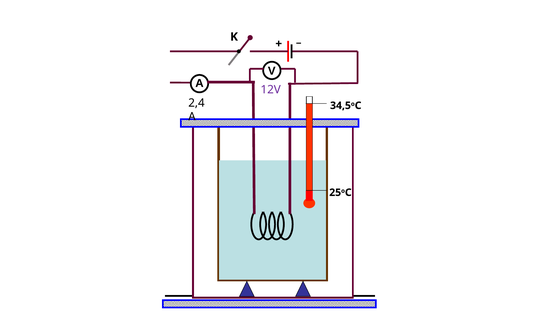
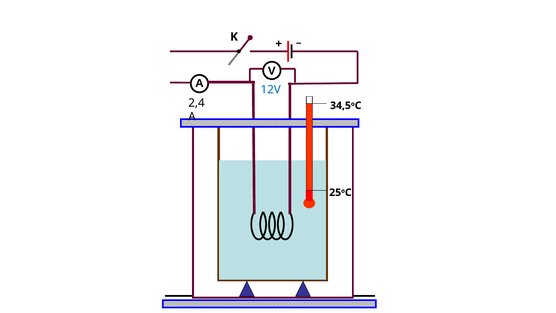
12V colour: purple -> blue (271, 90)
